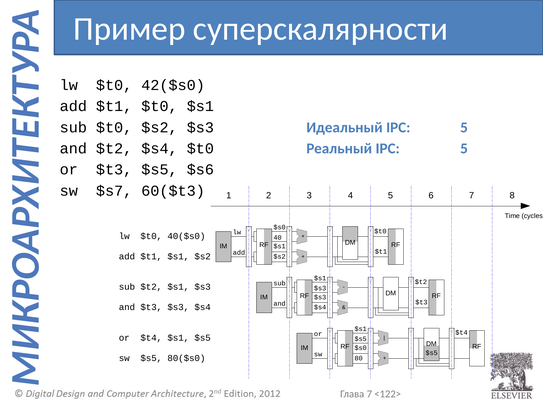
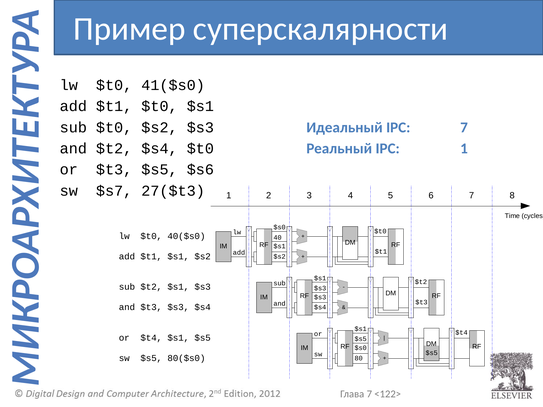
42($s0: 42($s0 -> 41($s0 (173, 85)
Идеальный IPC 5: 5 -> 7 (464, 127)
Реальный IPC 5: 5 -> 1 (464, 149)
60($t3: 60($t3 -> 27($t3 (173, 191)
